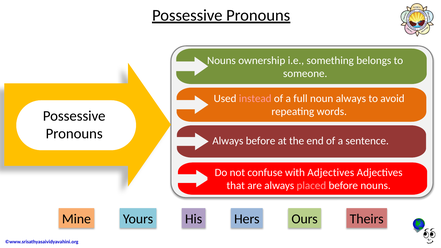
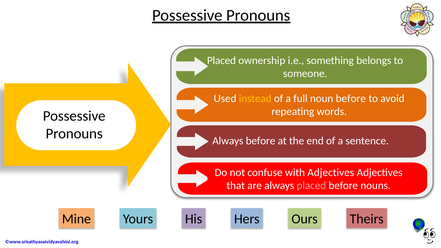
Nouns: Nouns -> Placed (222, 60)
instead colour: pink -> yellow (255, 98)
noun always: always -> before (351, 98)
